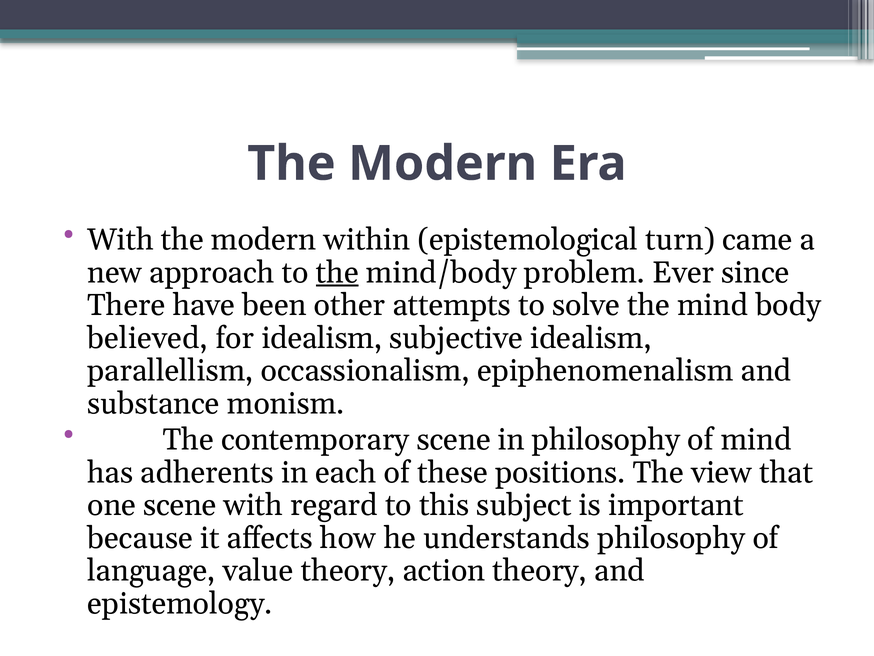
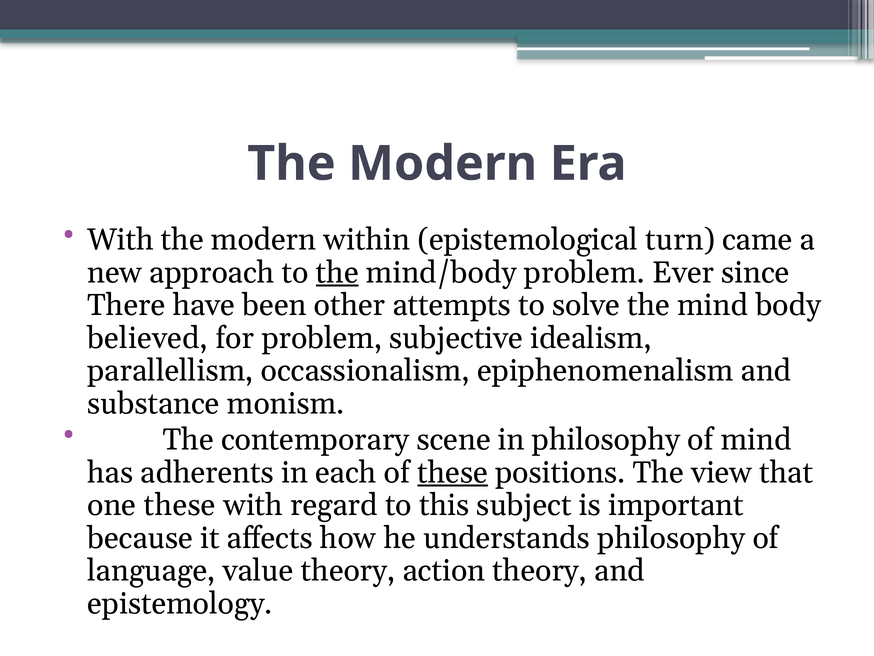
for idealism: idealism -> problem (322, 338)
these underline: none -> present (453, 472)
one scene: scene -> these (180, 505)
